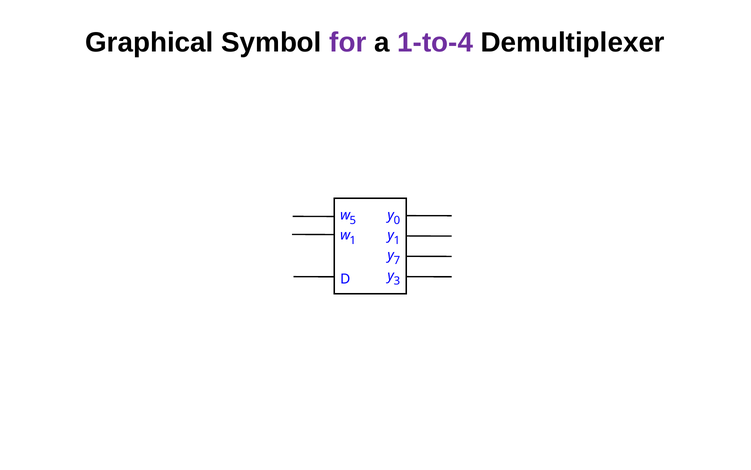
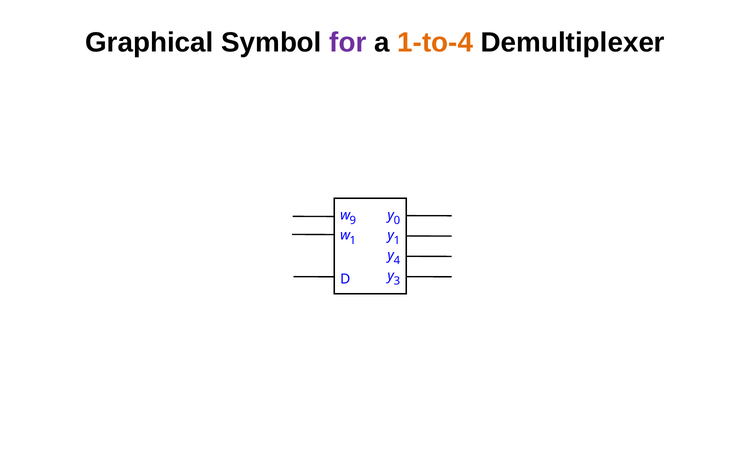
1-to-4 colour: purple -> orange (435, 43)
5: 5 -> 9 (353, 220)
7: 7 -> 4 (397, 260)
